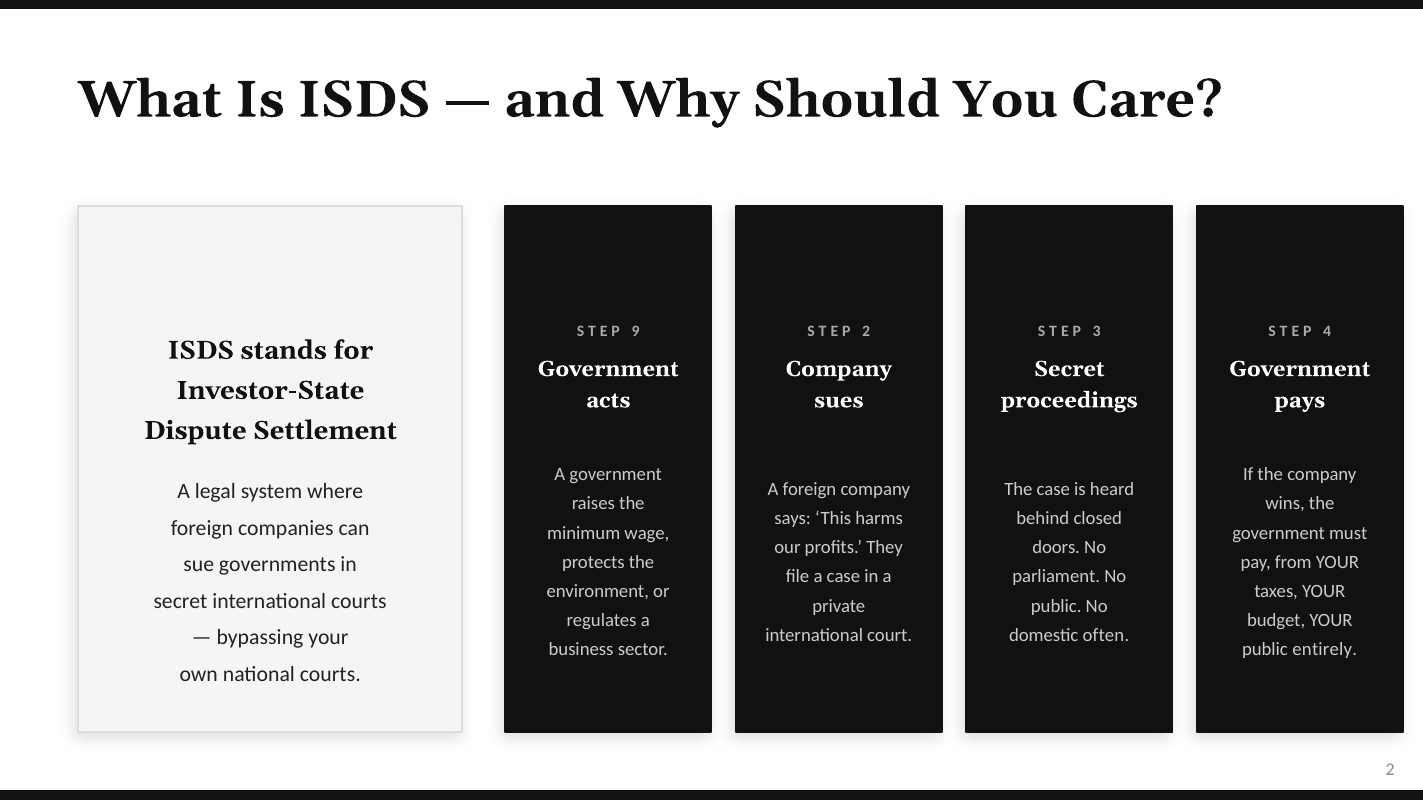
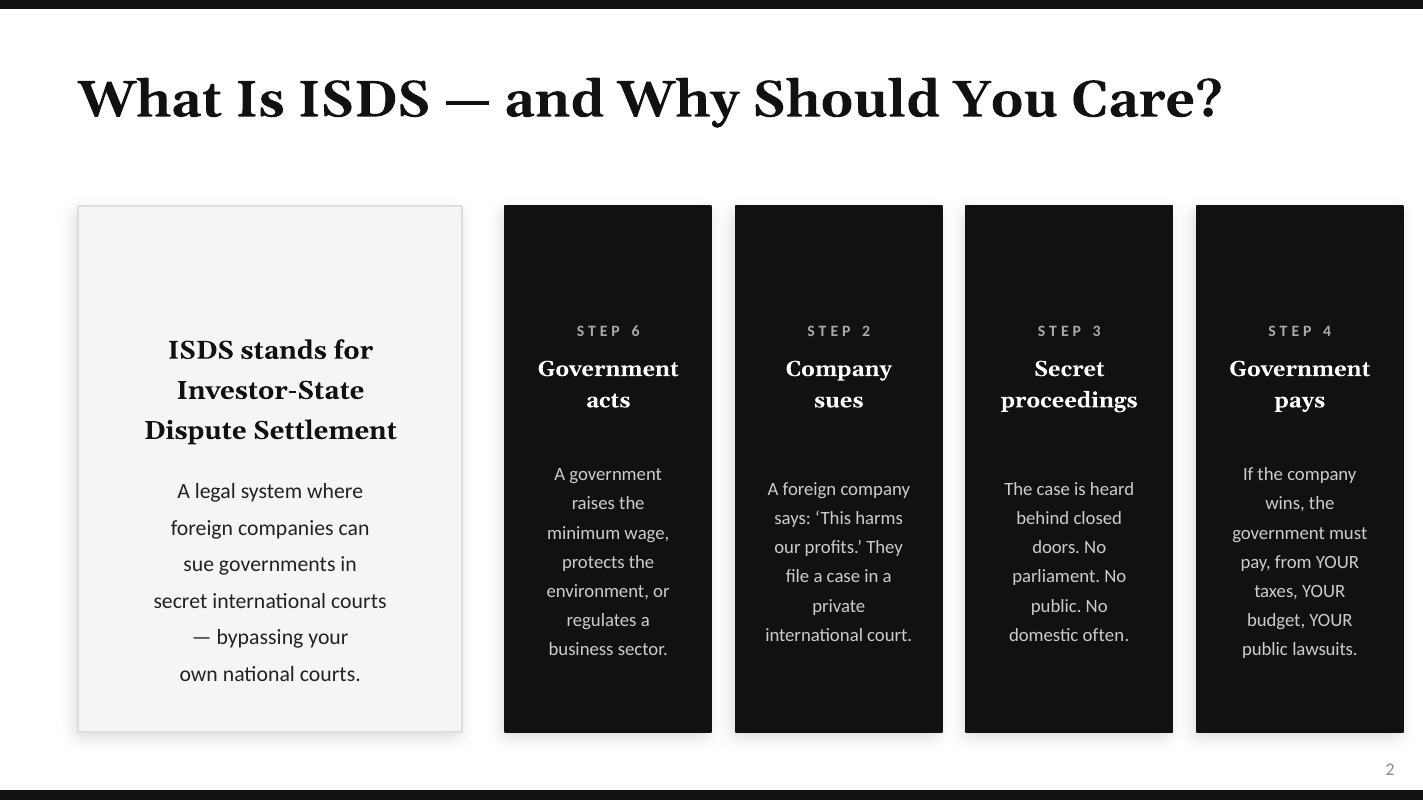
9: 9 -> 6 (636, 332)
entirely: entirely -> lawsuits (1325, 650)
